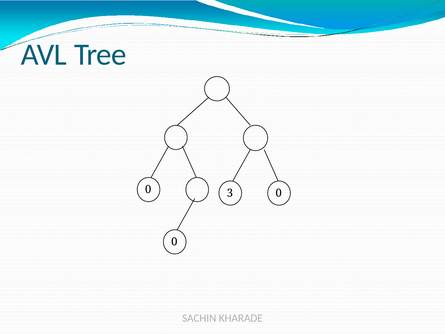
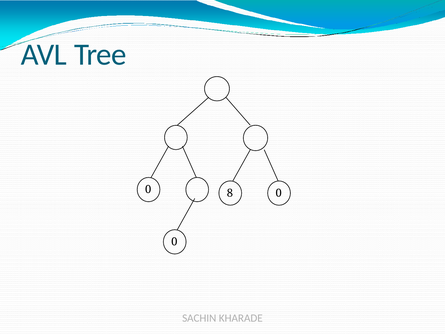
3: 3 -> 8 (230, 193)
